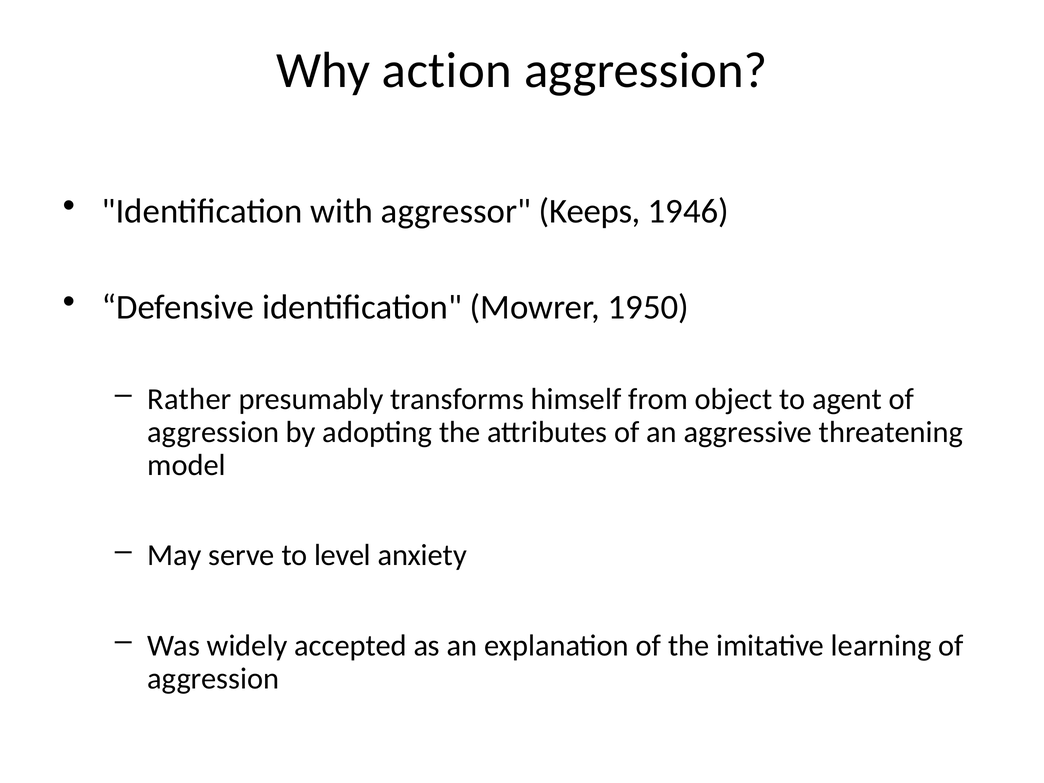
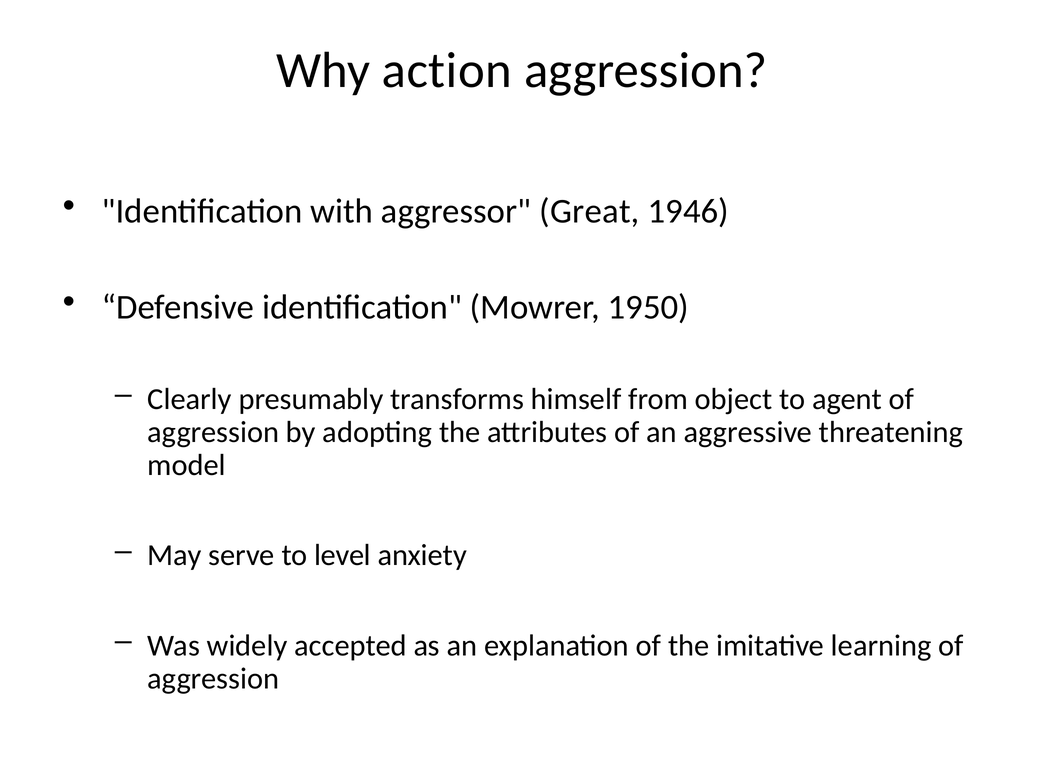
Keeps: Keeps -> Great (589, 211)
Rather: Rather -> Clearly (190, 399)
